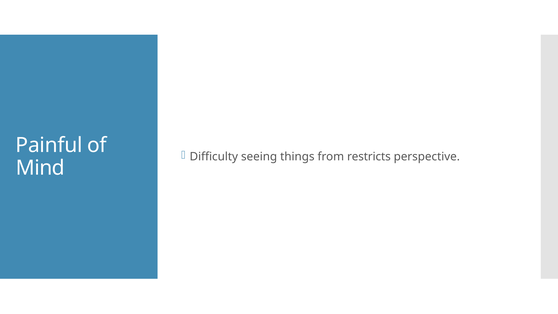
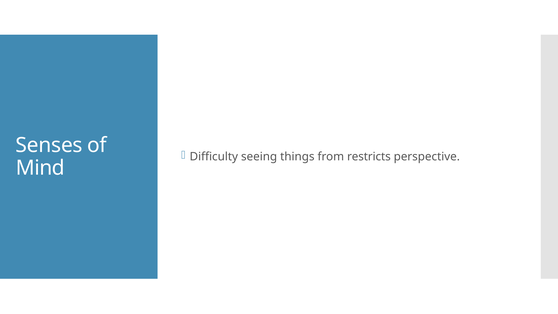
Painful: Painful -> Senses (49, 145)
